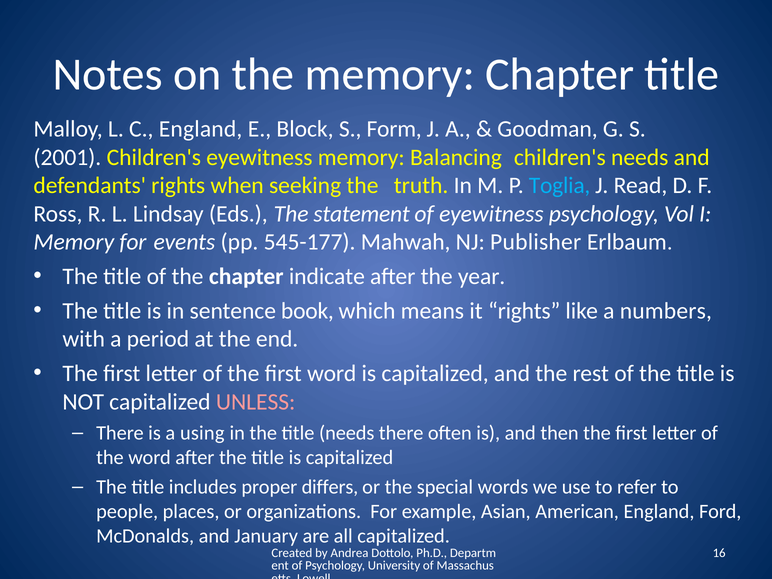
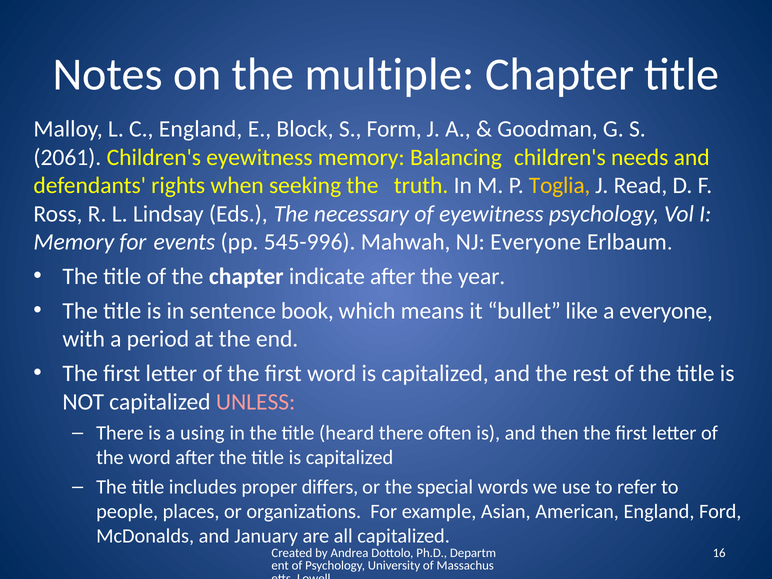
the memory: memory -> multiple (390, 75)
2001: 2001 -> 2061 (67, 157)
Toglia colour: light blue -> yellow (560, 186)
statement: statement -> necessary (361, 214)
545-177: 545-177 -> 545-996 (310, 242)
NJ Publisher: Publisher -> Everyone (536, 242)
it rights: rights -> bullet (524, 311)
a numbers: numbers -> everyone (666, 311)
title needs: needs -> heard (347, 433)
